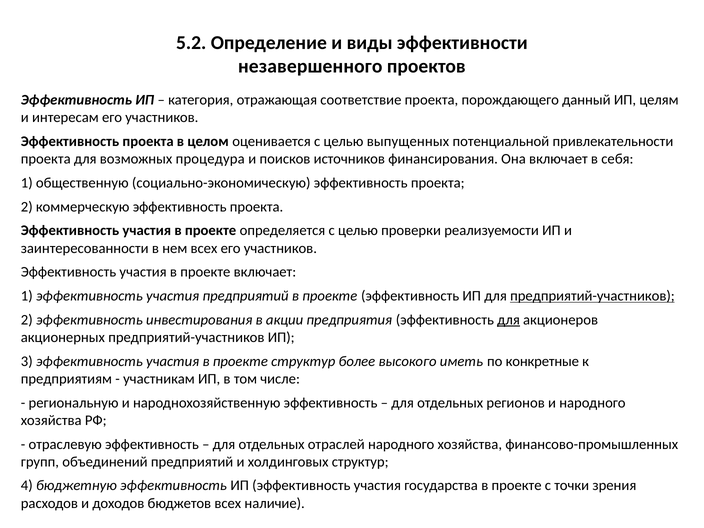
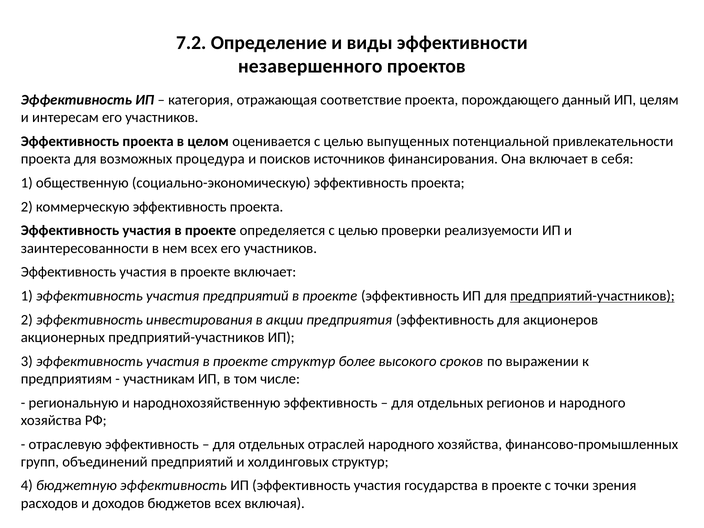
5.2: 5.2 -> 7.2 (191, 43)
для underline: present -> none (509, 320)
иметь: иметь -> сроков (461, 361)
конкретные: конкретные -> выражении (542, 361)
наличие: наличие -> включая (275, 503)
